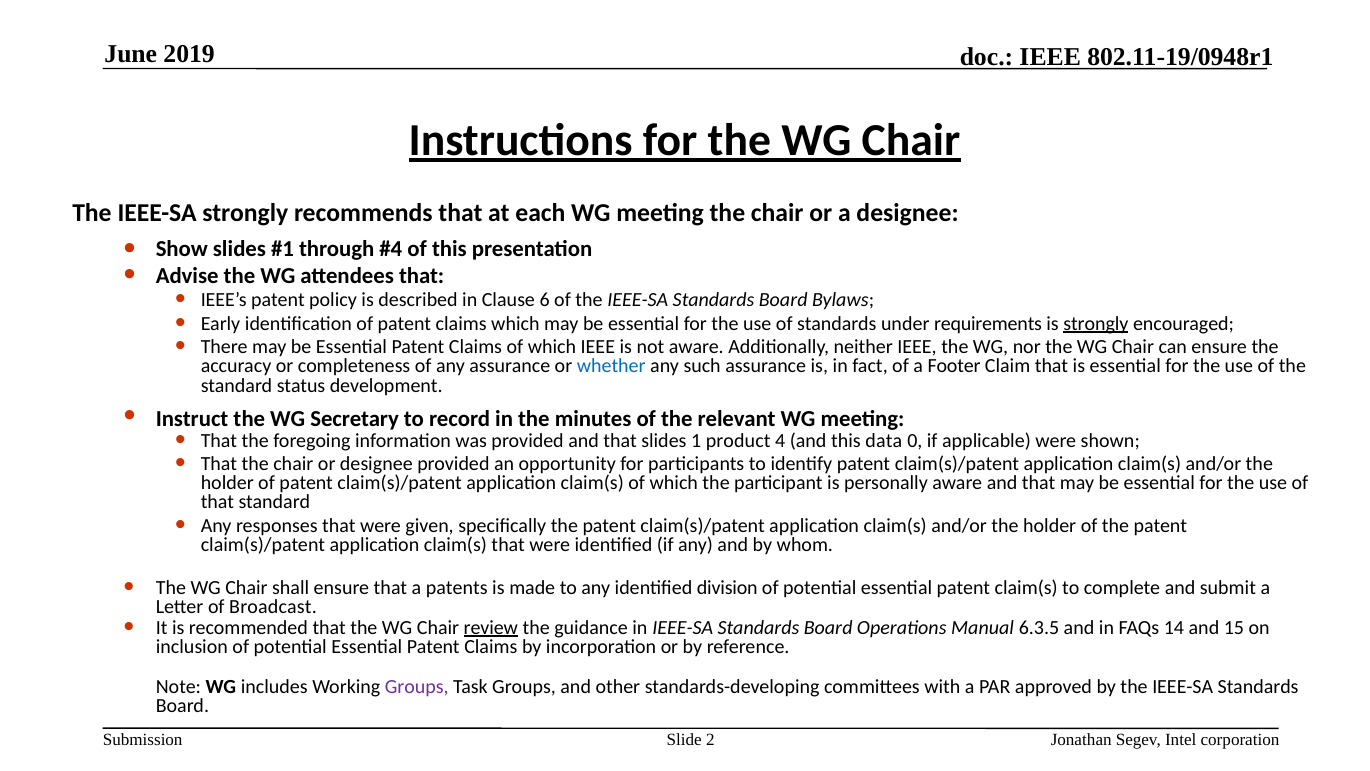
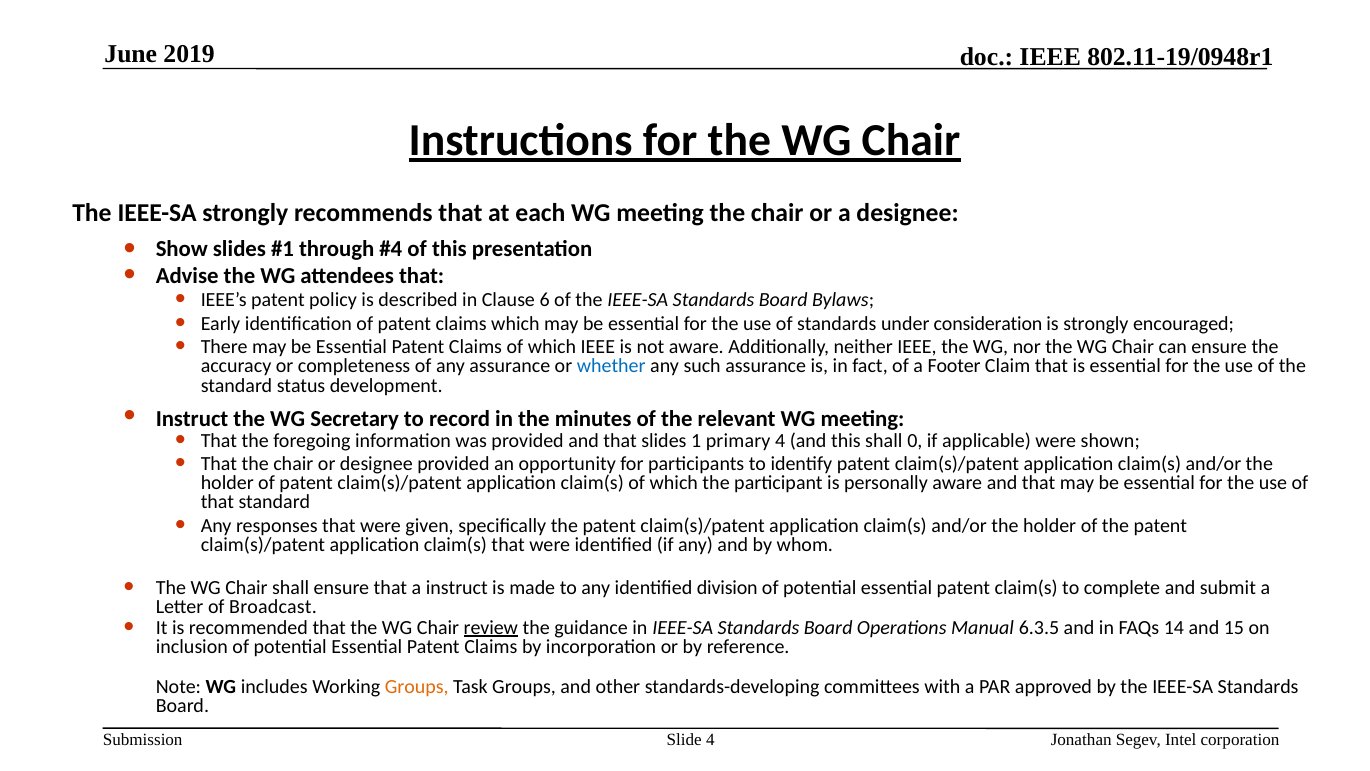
requirements: requirements -> consideration (988, 323)
strongly underline: present -> none (1096, 323)
product: product -> primary (738, 440)
this data: data -> shall (884, 440)
a patents: patents -> instruct (457, 588)
Groups colour: purple -> orange (417, 687)
Slide 2: 2 -> 4 (710, 739)
